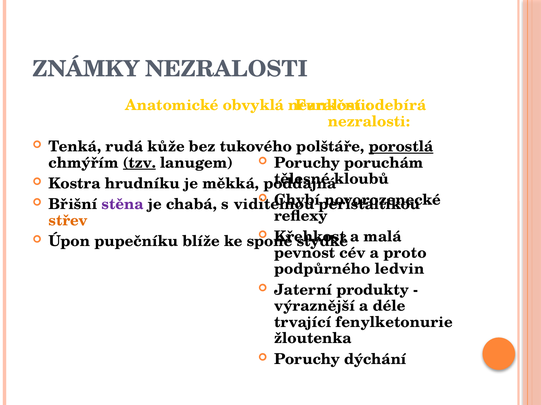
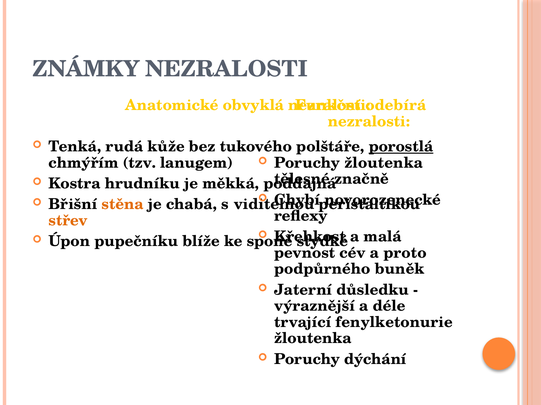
Poruchy poruchám: poruchám -> žloutenka (384, 163)
tzv underline: present -> none (139, 163)
kloubů: kloubů -> značně (361, 179)
stěna colour: purple -> orange (123, 205)
ledvin: ledvin -> buněk (400, 270)
produkty: produkty -> důsledku (373, 290)
